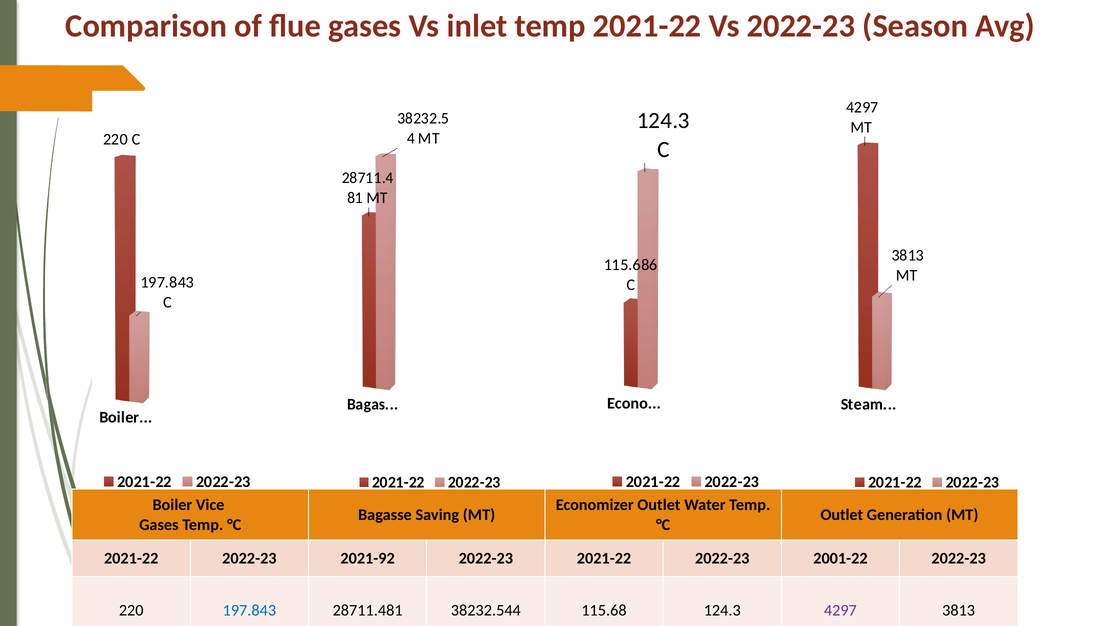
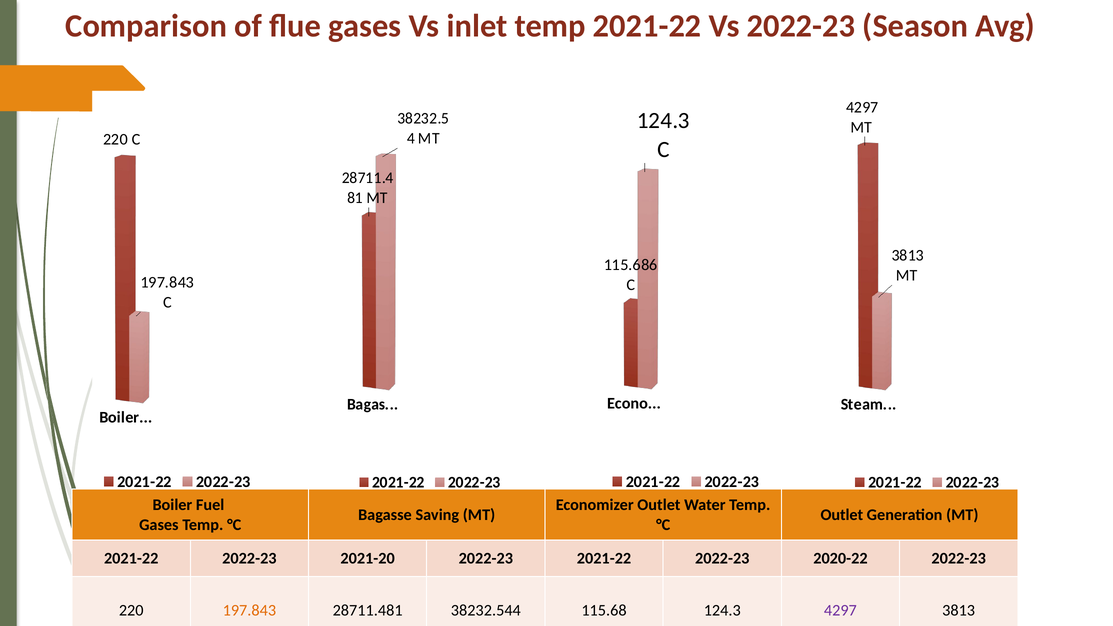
Vice: Vice -> Fuel (210, 505)
2021-92: 2021-92 -> 2021-20 (368, 558)
2001-22: 2001-22 -> 2020-22 (840, 558)
197.843 colour: blue -> orange (249, 610)
